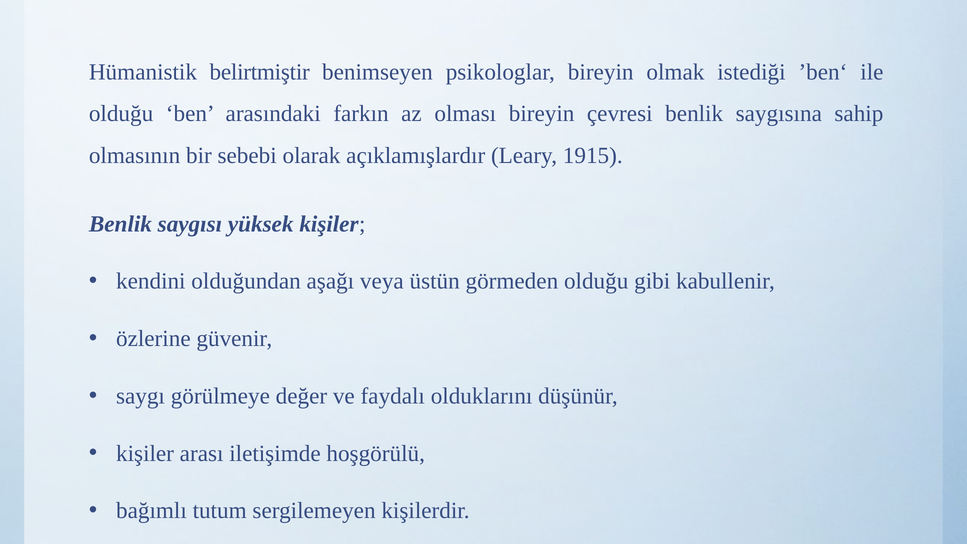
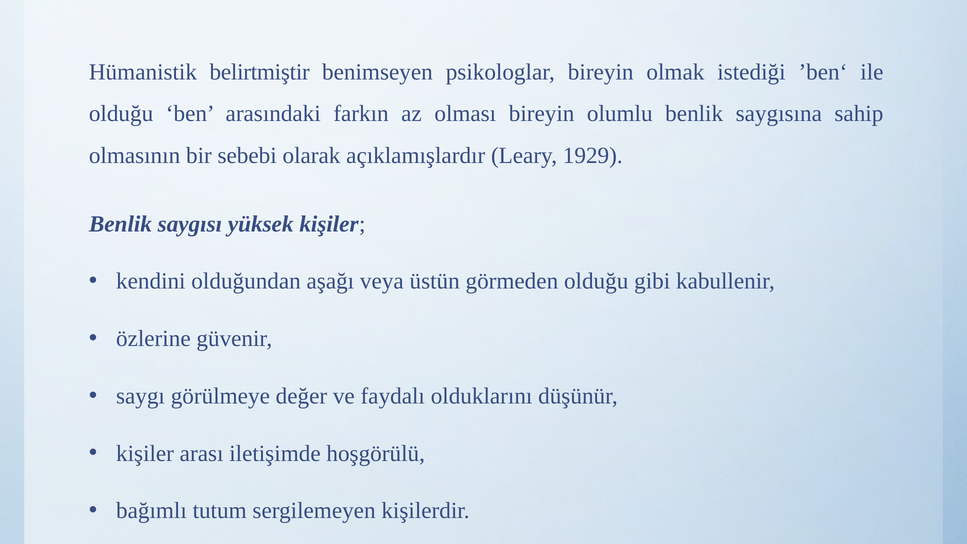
çevresi: çevresi -> olumlu (620, 114)
1915: 1915 -> 1929 (593, 155)
